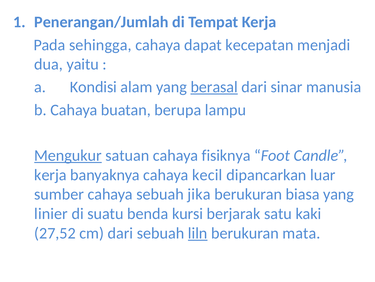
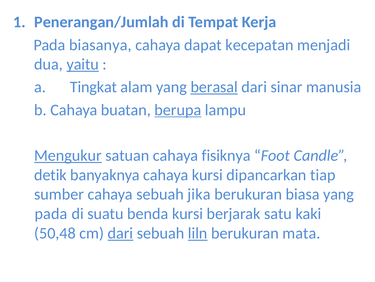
sehingga: sehingga -> biasanya (100, 45)
yaitu underline: none -> present (83, 64)
Kondisi: Kondisi -> Tingkat (93, 87)
berupa underline: none -> present (178, 110)
kerja: kerja -> detik (50, 174)
cahaya kecil: kecil -> kursi (207, 174)
luar: luar -> tiap (323, 174)
linier: linier -> pada (51, 213)
27,52: 27,52 -> 50,48 (55, 233)
dari underline: none -> present (120, 233)
